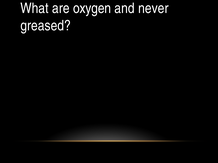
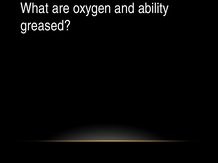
never: never -> ability (153, 8)
